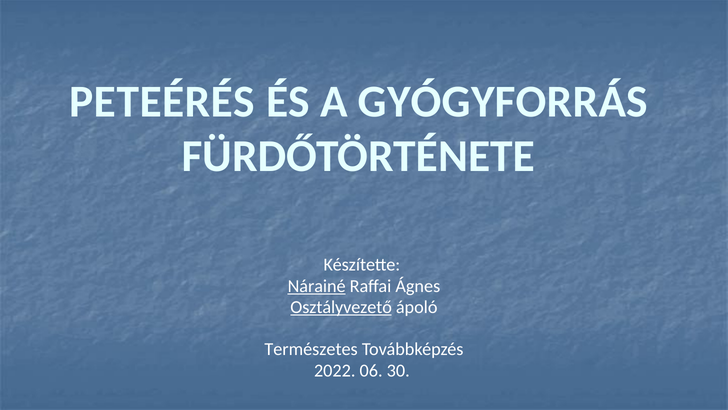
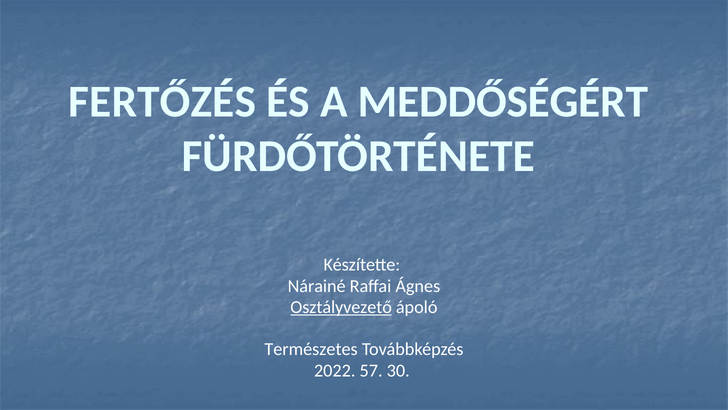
PETEÉRÉS: PETEÉRÉS -> FERTŐZÉS (162, 101)
GYÓGYFORRÁS: GYÓGYFORRÁS -> MEDDŐSÉGÉRT (503, 101)
Nárainé underline: present -> none (317, 286)
06: 06 -> 57 (371, 370)
